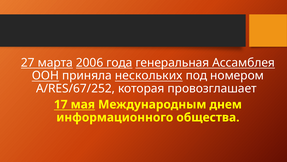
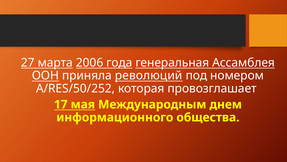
нескольких: нескольких -> революций (149, 75)
A/RES/67/252: A/RES/67/252 -> A/RES/50/252 (75, 88)
